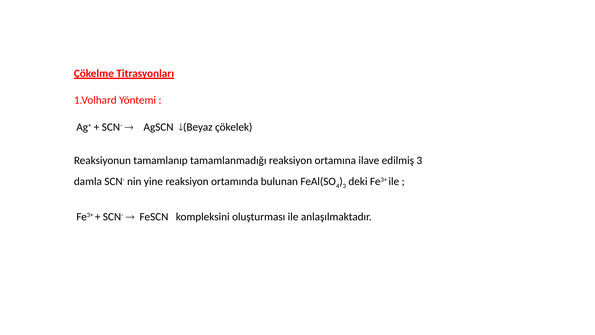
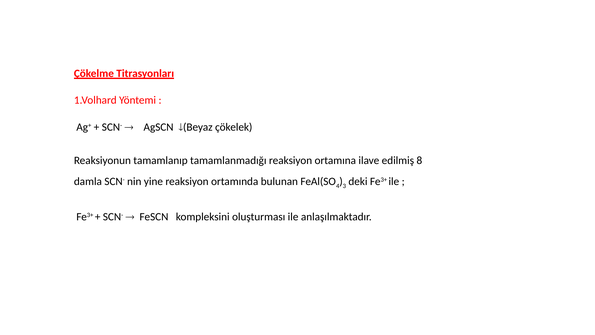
edilmiş 3: 3 -> 8 (419, 160)
